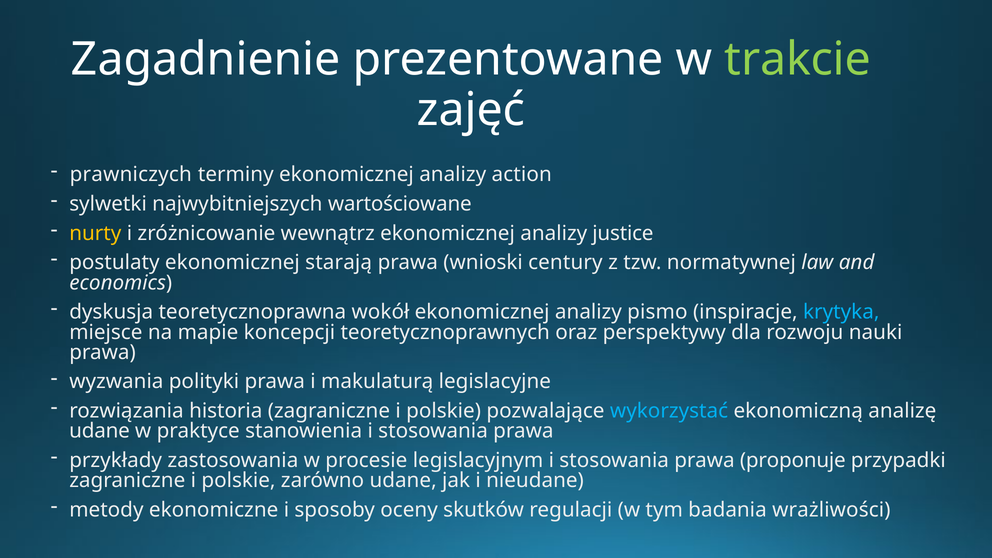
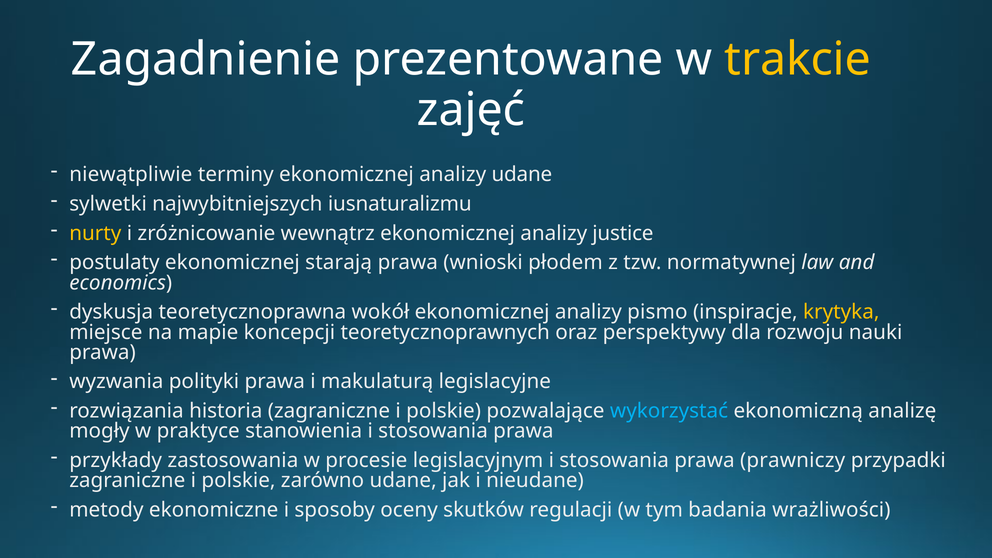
trakcie colour: light green -> yellow (798, 60)
prawniczych: prawniczych -> niewątpliwie (131, 174)
analizy action: action -> udane (522, 174)
wartościowane: wartościowane -> iusnaturalizmu (400, 204)
century: century -> płodem (565, 263)
krytyka colour: light blue -> yellow (841, 312)
udane: udane -> mogły (99, 431)
proponuje: proponuje -> prawniczy (793, 461)
